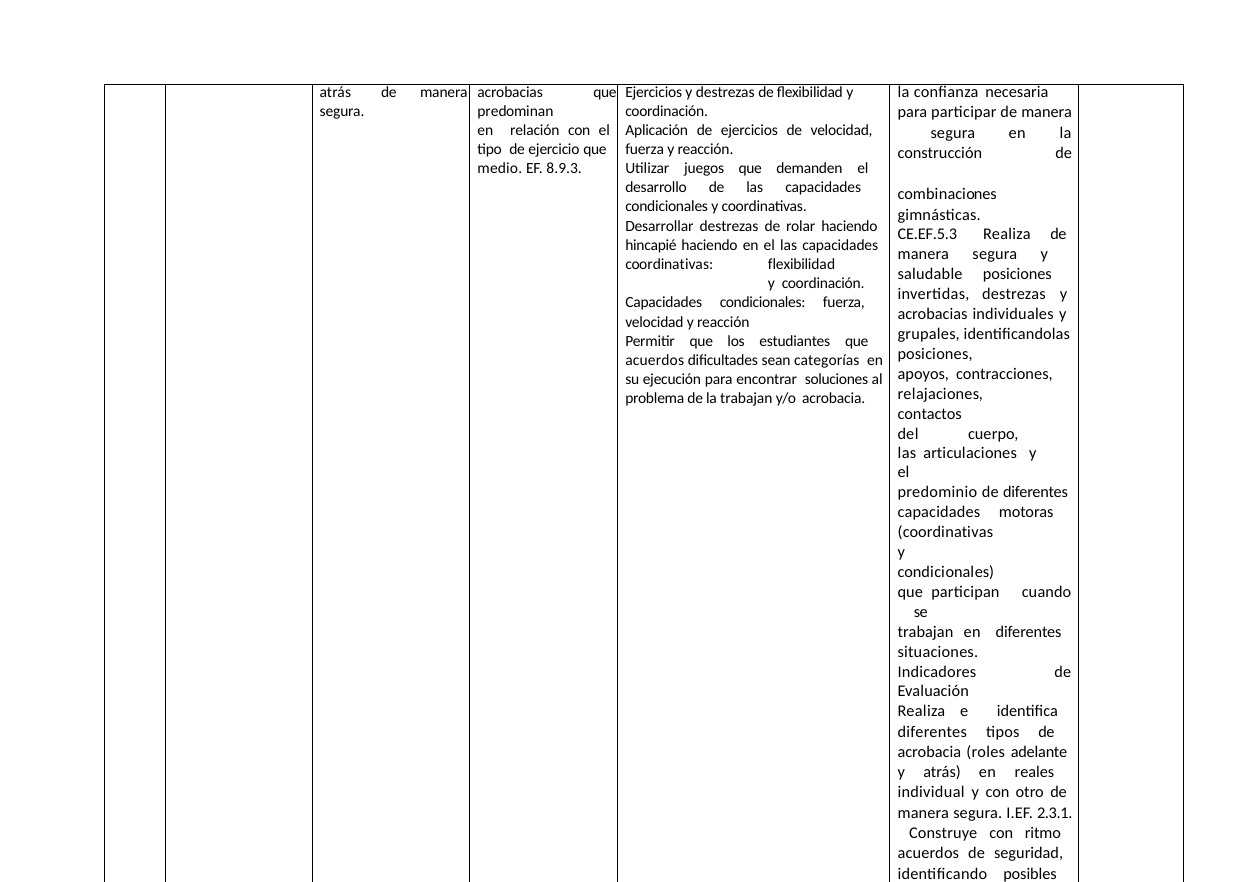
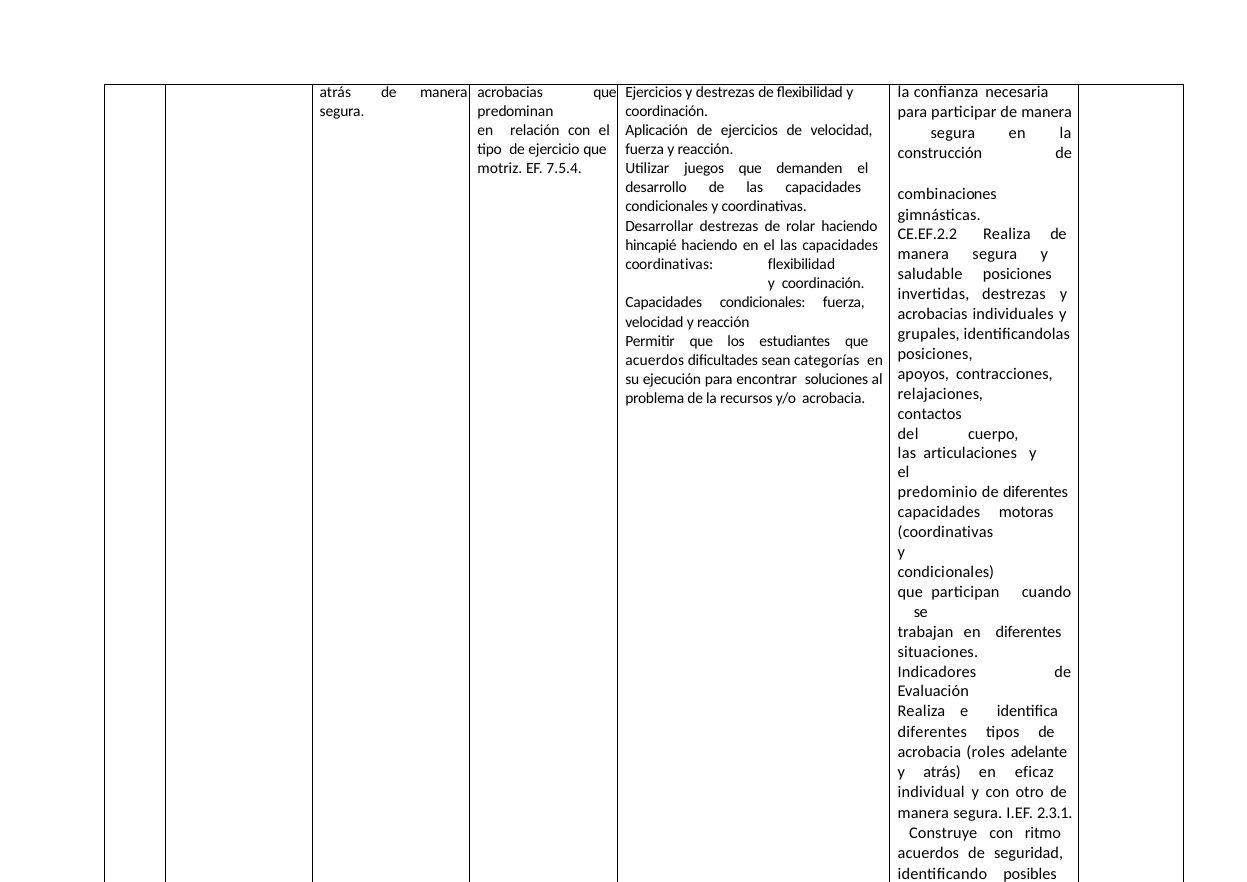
medio: medio -> motriz (500, 168)
8.9.3: 8.9.3 -> 7.5.4 (564, 168)
CE.EF.5.3: CE.EF.5.3 -> CE.EF.2.2 (927, 234)
la trabajan: trabajan -> recursos (746, 398)
reales: reales -> eficaz (1034, 772)
